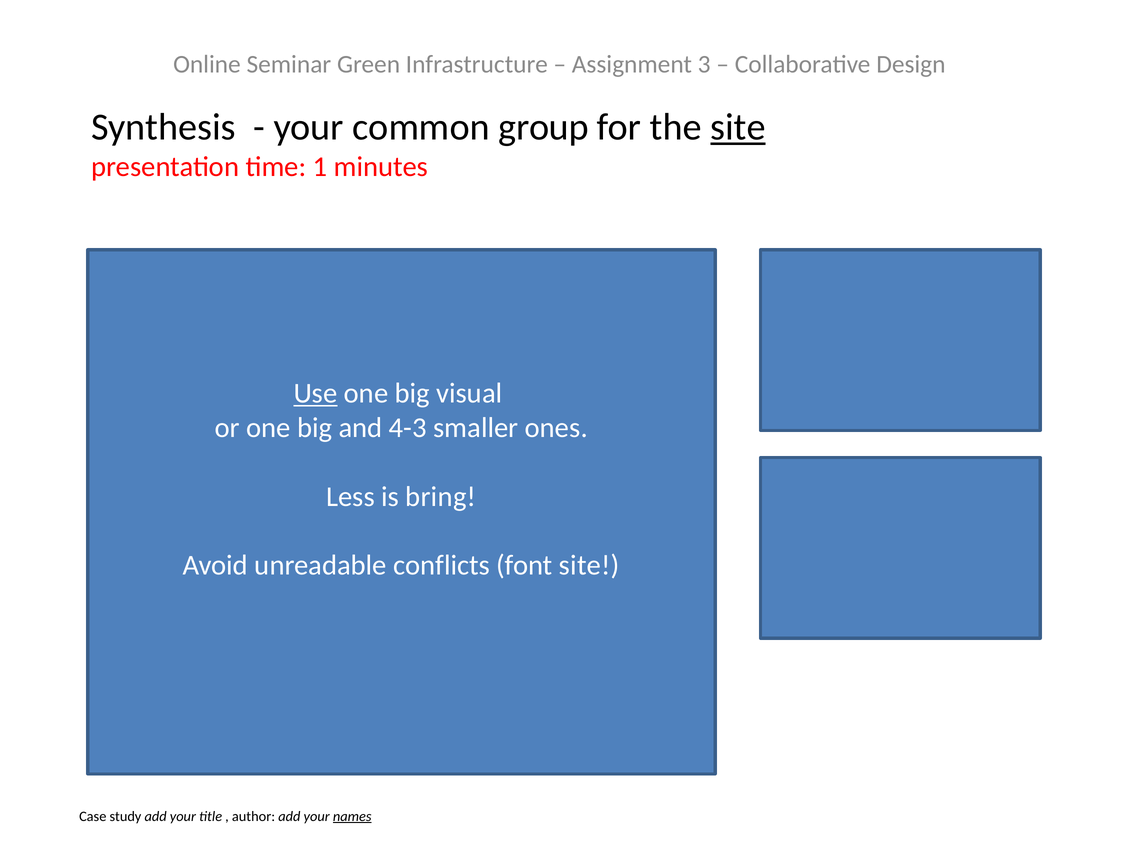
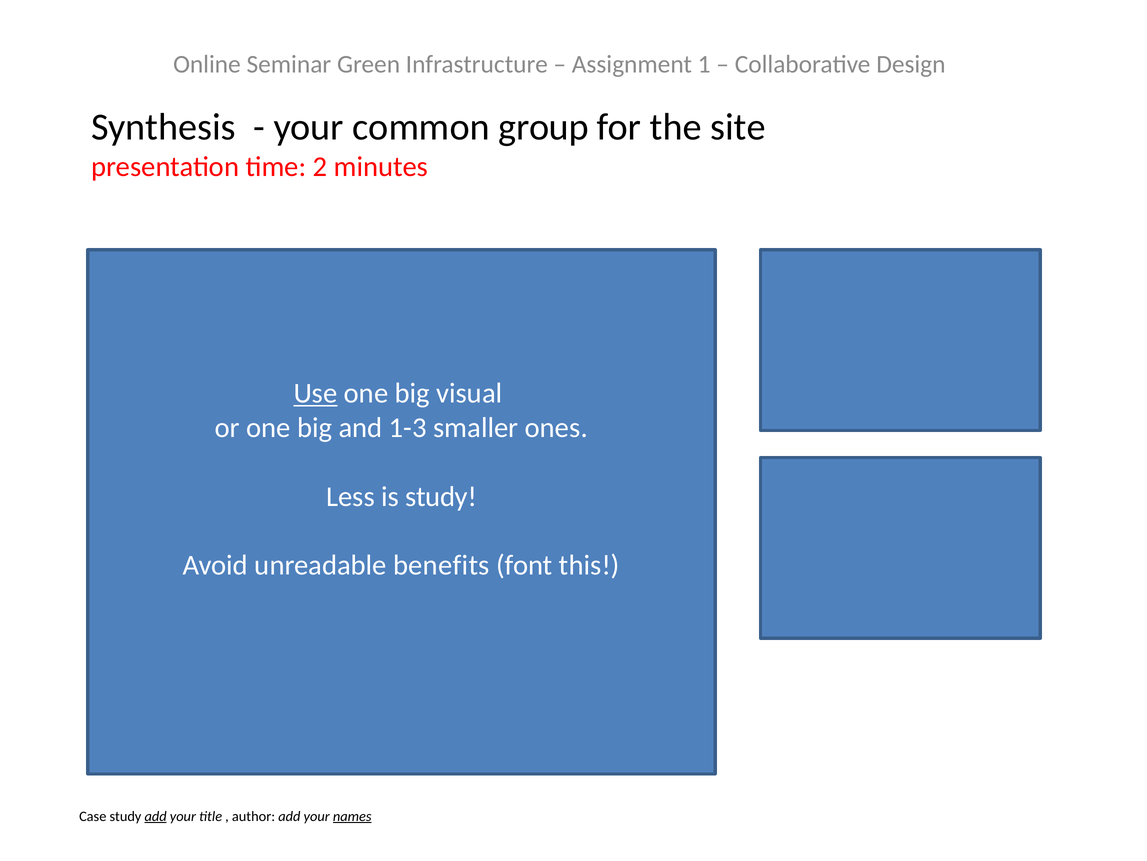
3: 3 -> 1 (704, 64)
site underline: present -> none (738, 127)
1: 1 -> 2 (320, 167)
4-3: 4-3 -> 1-3 (408, 427)
is bring: bring -> study (441, 496)
conflicts: conflicts -> benefits (441, 565)
font site: site -> this (589, 565)
add underline: none -> present (156, 816)
